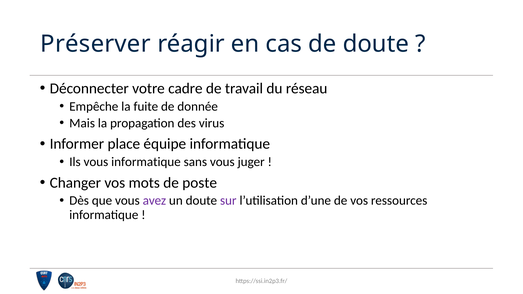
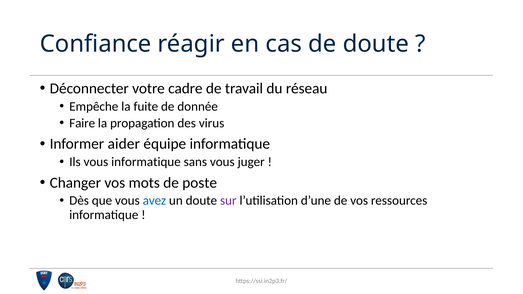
Préserver: Préserver -> Confiance (96, 44)
Mais: Mais -> Faire (82, 123)
place: place -> aider (124, 144)
avez colour: purple -> blue (154, 201)
